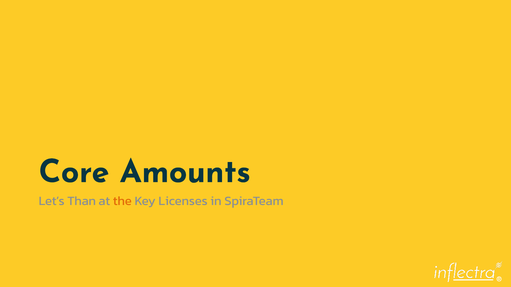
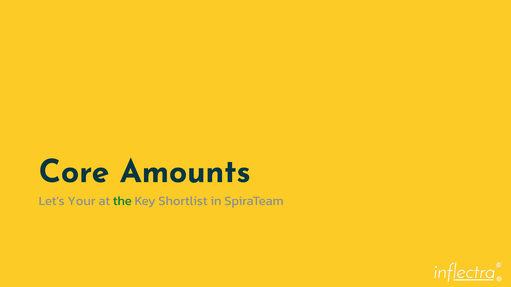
Than: Than -> Your (82, 201)
the colour: orange -> green (122, 201)
Licenses: Licenses -> Shortlist (183, 201)
